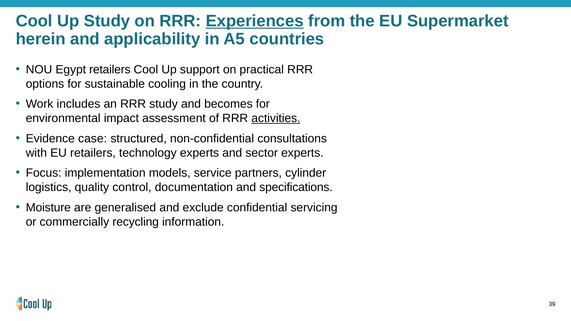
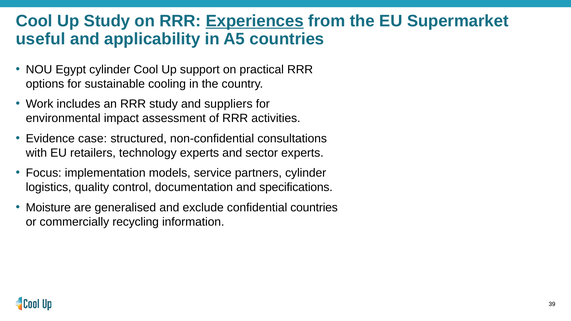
herein: herein -> useful (41, 39)
Egypt retailers: retailers -> cylinder (110, 70)
becomes: becomes -> suppliers (228, 104)
activities underline: present -> none (276, 118)
confidential servicing: servicing -> countries (314, 208)
